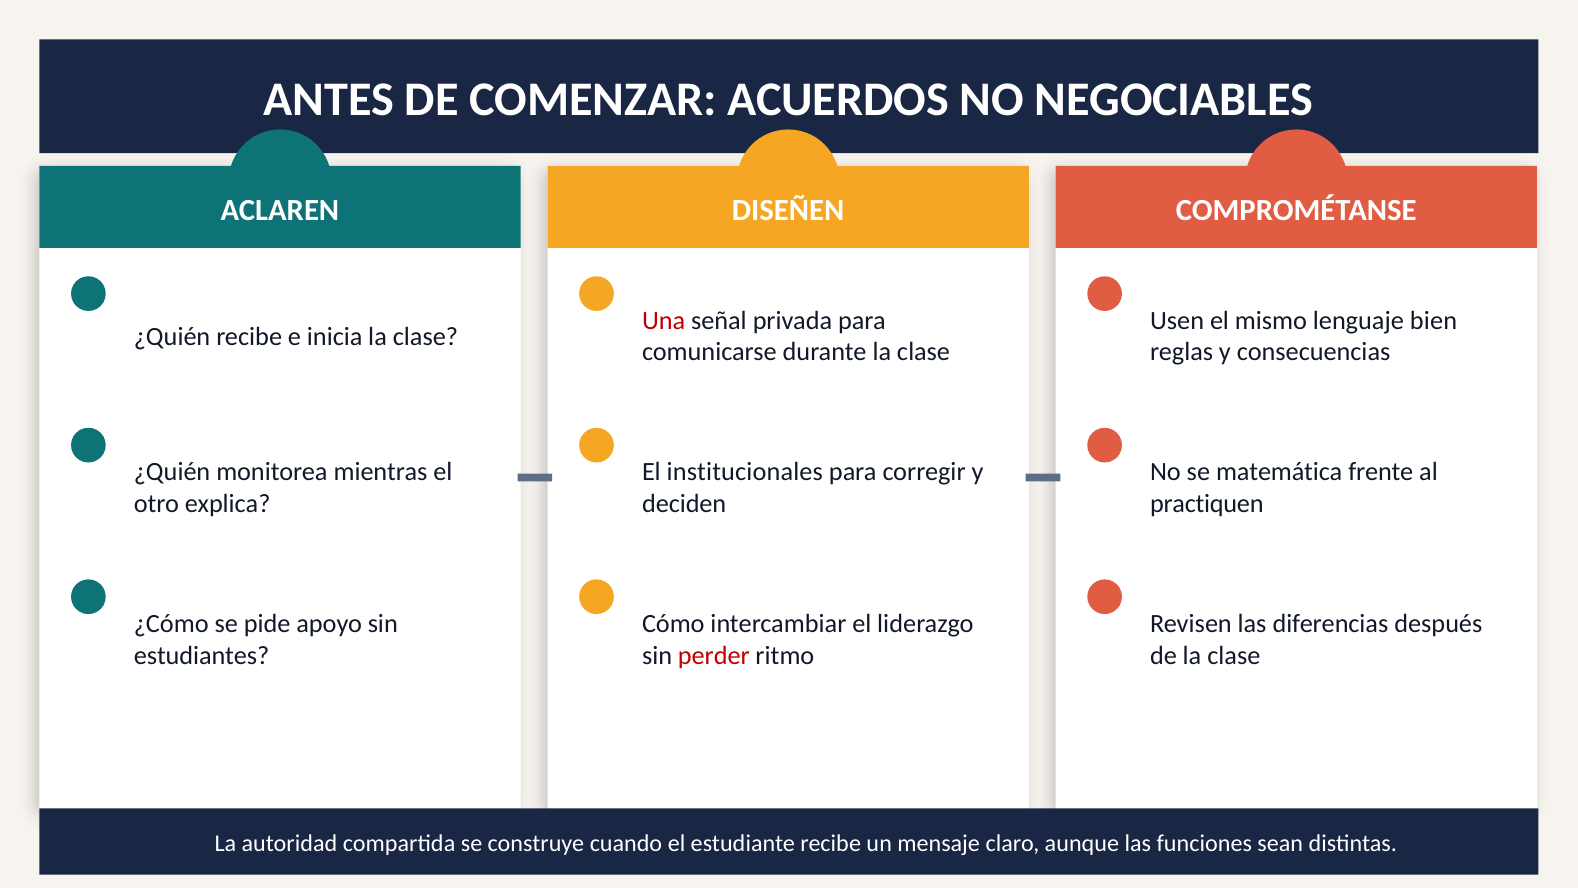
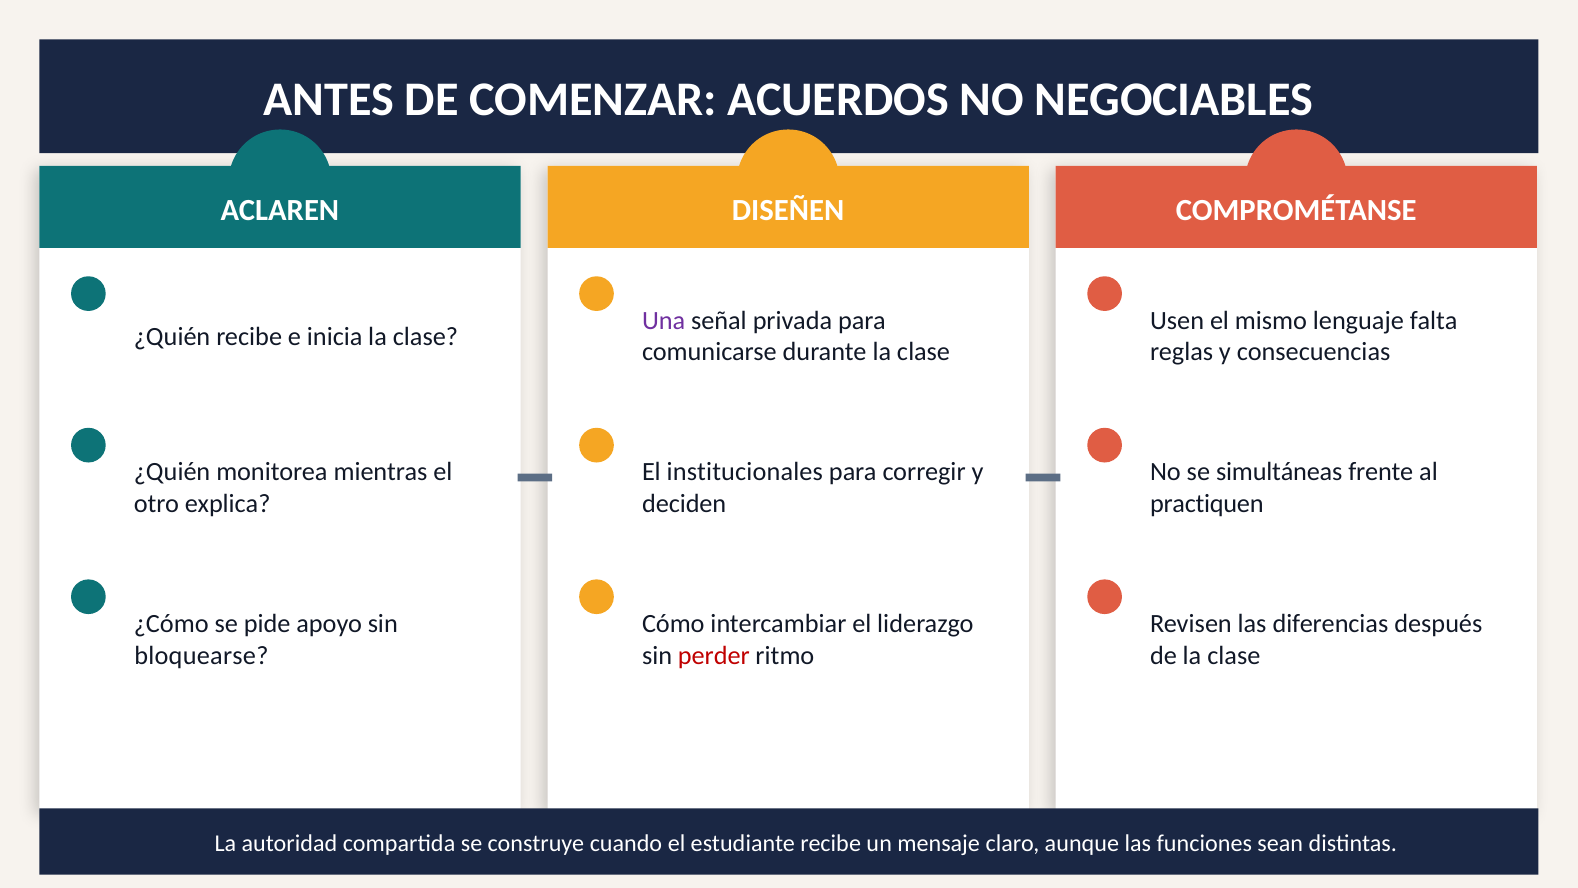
Una colour: red -> purple (664, 321)
bien: bien -> falta (1434, 321)
matemática: matemática -> simultáneas (1279, 472)
estudiantes: estudiantes -> bloquearse (201, 655)
